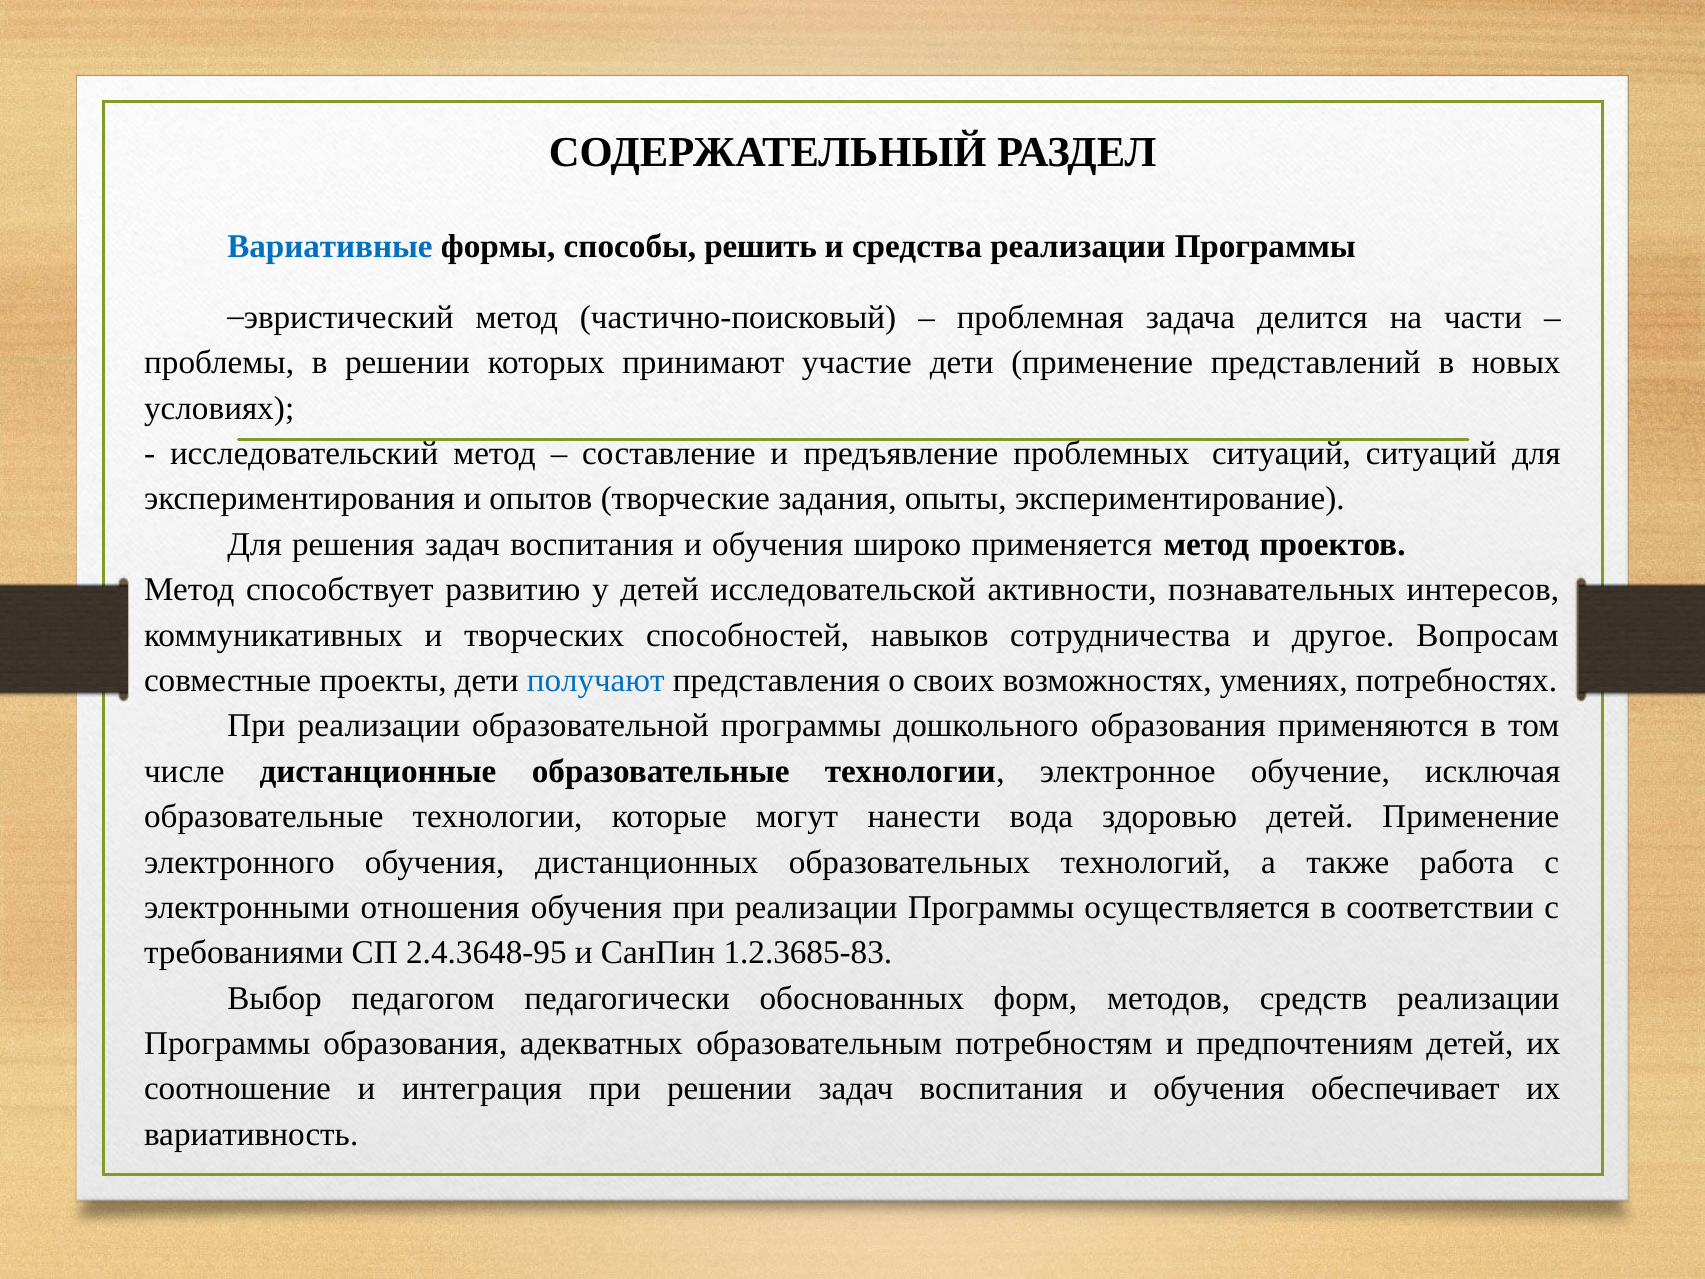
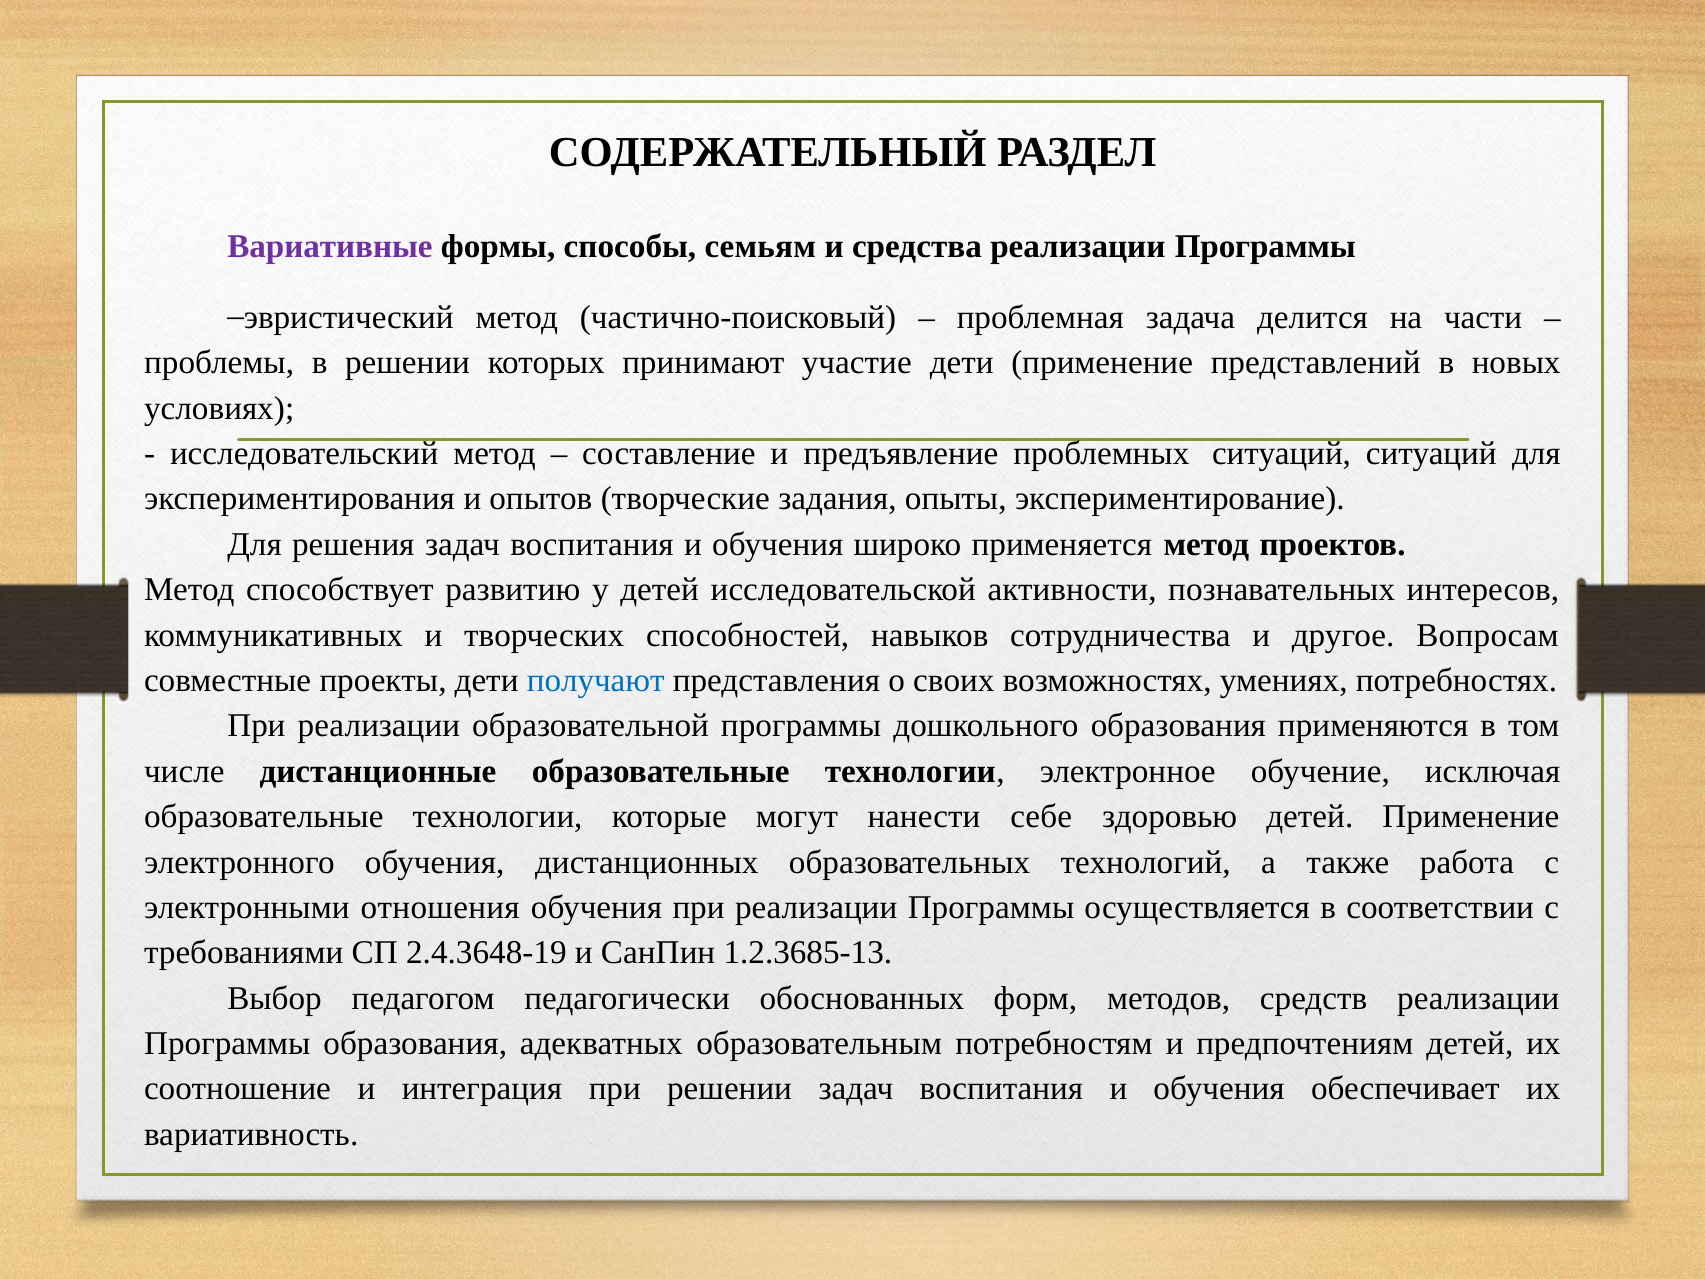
Вариативные colour: blue -> purple (330, 246)
решить: решить -> семьям (760, 246)
вода: вода -> себе (1041, 817)
2.4.3648-95: 2.4.3648-95 -> 2.4.3648-19 (486, 953)
1.2.3685-83: 1.2.3685-83 -> 1.2.3685-13 (808, 953)
